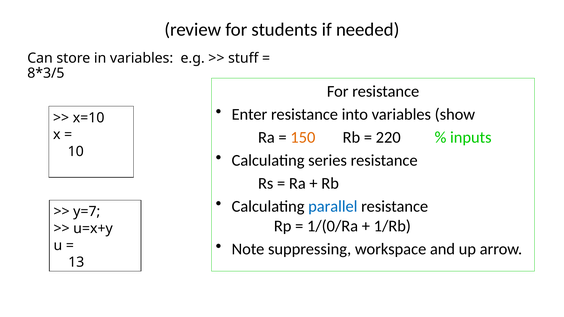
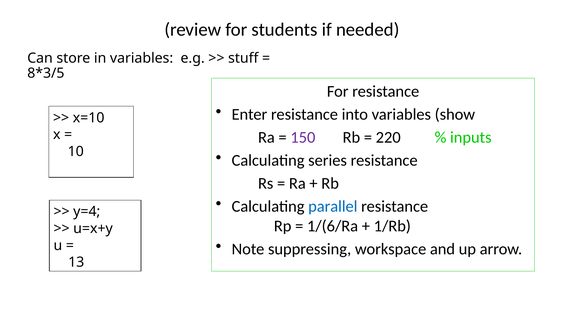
150 colour: orange -> purple (303, 137)
y=7: y=7 -> y=4 (87, 212)
1/(0/Ra: 1/(0/Ra -> 1/(6/Ra (333, 226)
